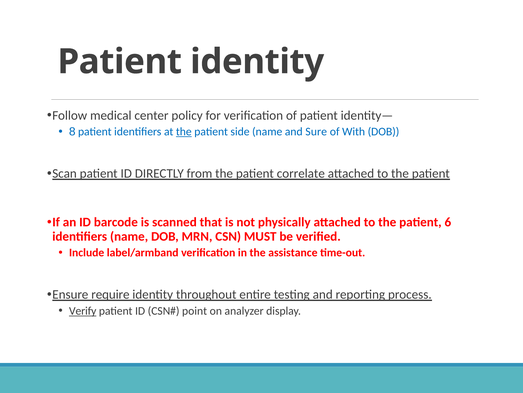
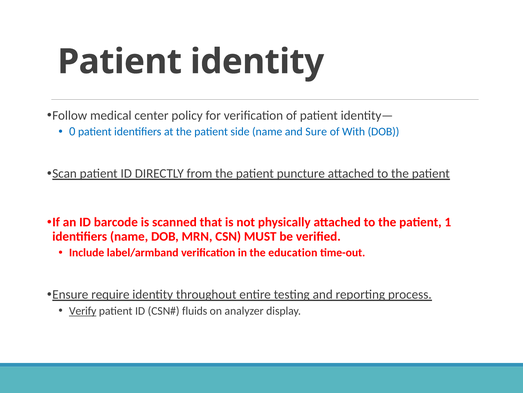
8: 8 -> 0 (72, 131)
the underline: present -> none (184, 131)
correlate: correlate -> puncture (301, 173)
6: 6 -> 1 (448, 222)
assistance: assistance -> education (293, 252)
point: point -> fluids (195, 310)
